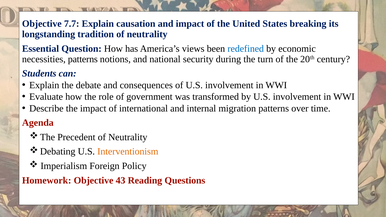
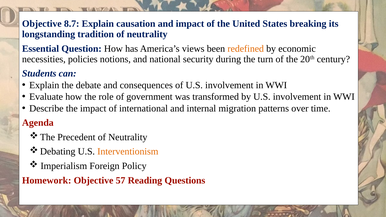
7.7: 7.7 -> 8.7 (72, 24)
redefined colour: blue -> orange (246, 49)
necessities patterns: patterns -> policies (83, 59)
43: 43 -> 57 (121, 180)
